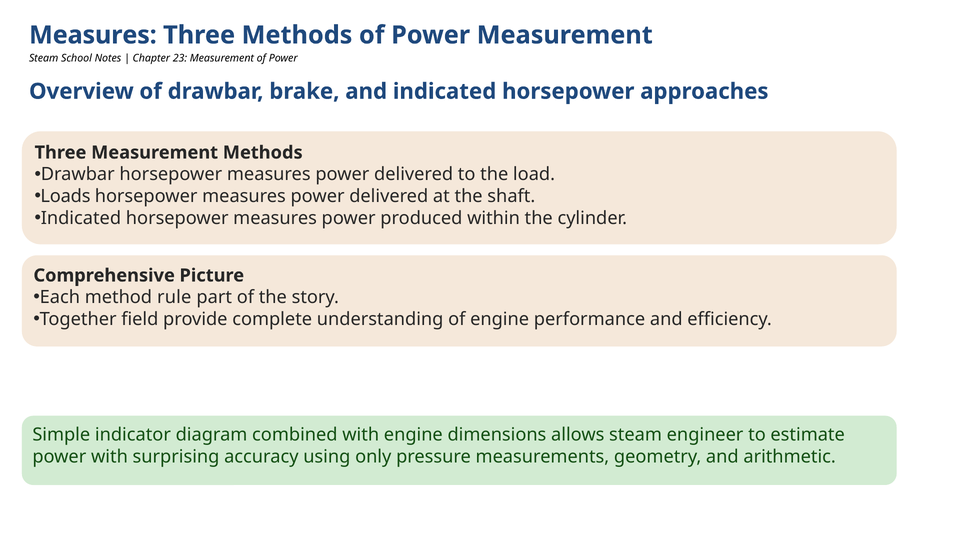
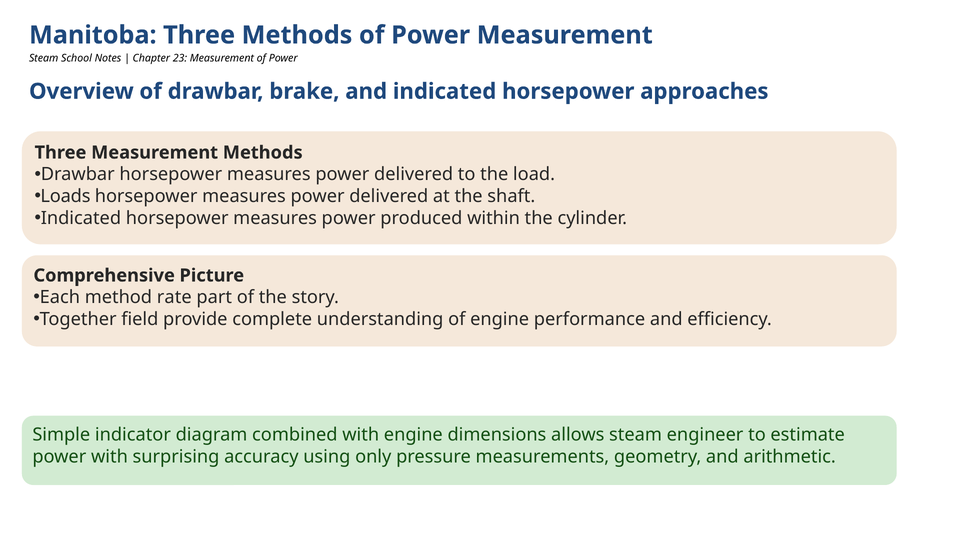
Measures: Measures -> Manitoba (93, 35)
rule: rule -> rate (174, 297)
